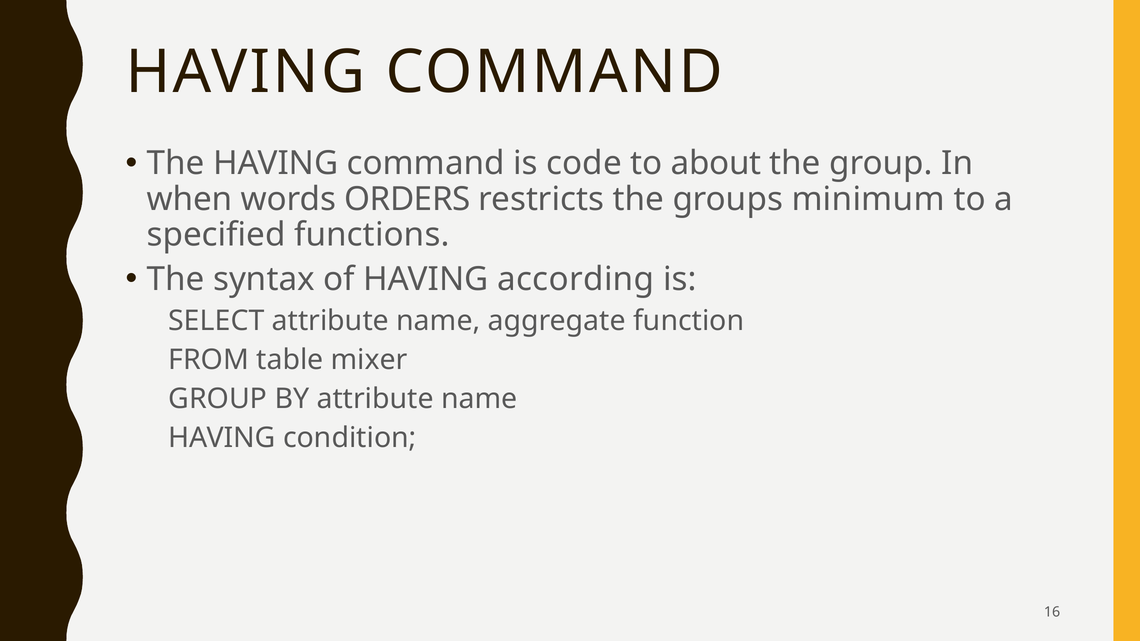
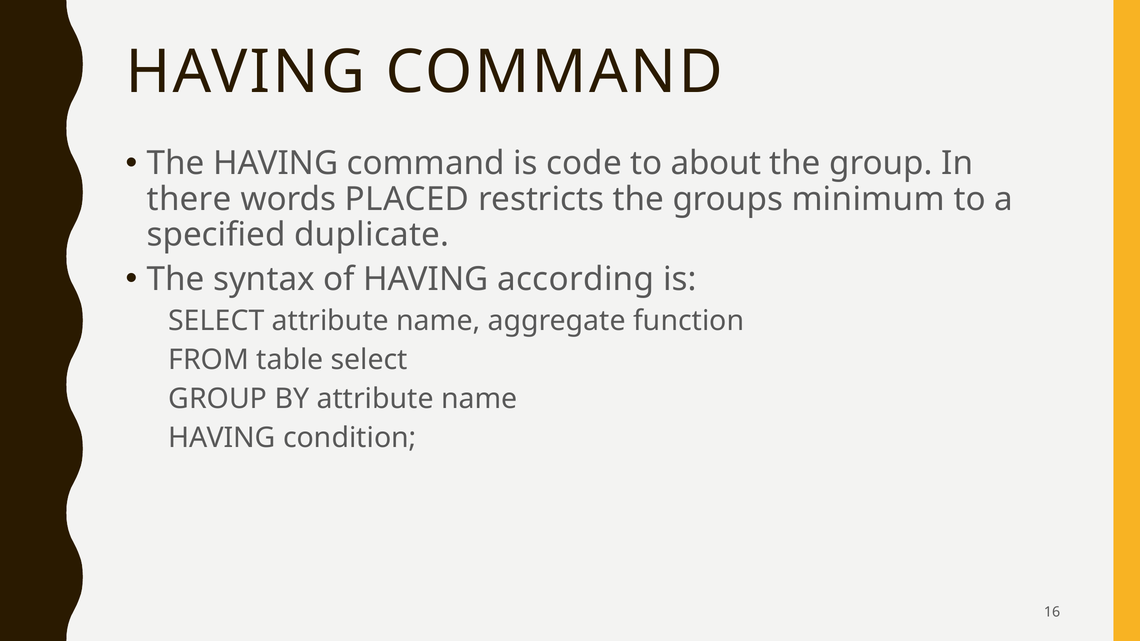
when: when -> there (189, 199)
ORDERS: ORDERS -> PLACED (407, 199)
functions: functions -> duplicate (372, 235)
table mixer: mixer -> select (369, 360)
